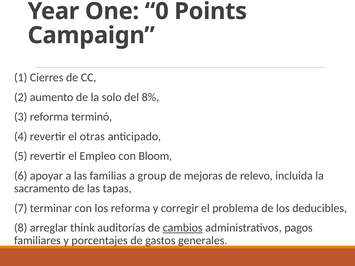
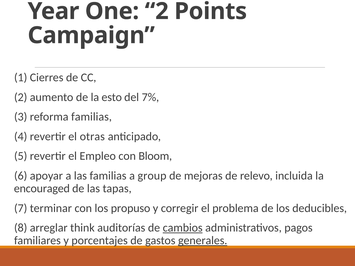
One 0: 0 -> 2 (157, 11)
solo: solo -> esto (112, 97)
8%: 8% -> 7% (150, 97)
reforma terminó: terminó -> familias (91, 117)
sacramento: sacramento -> encouraged (42, 189)
los reforma: reforma -> propuso (131, 208)
generales underline: none -> present (203, 241)
